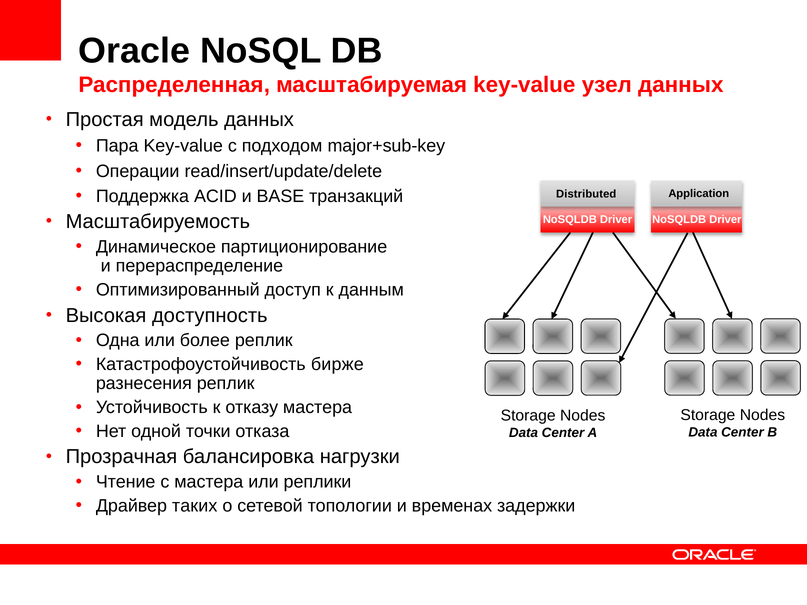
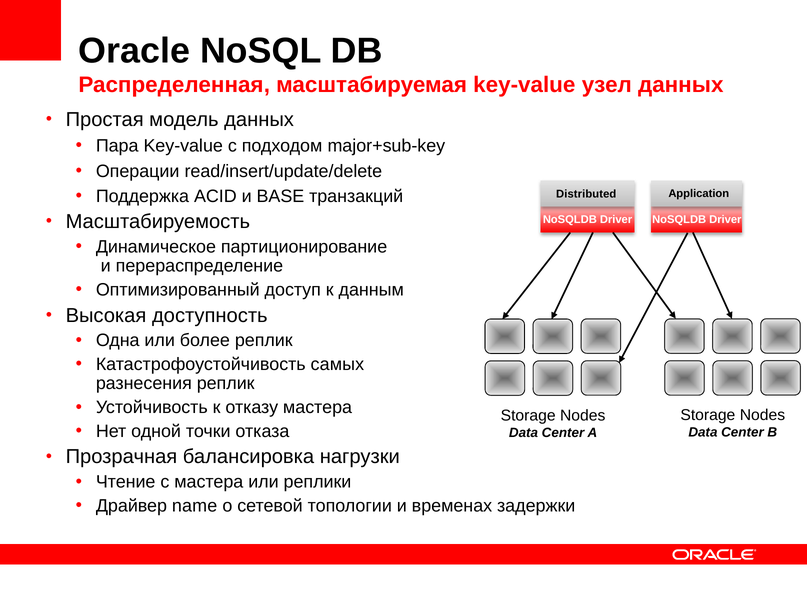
бирже: бирже -> самых (337, 364)
таких: таких -> name (195, 506)
